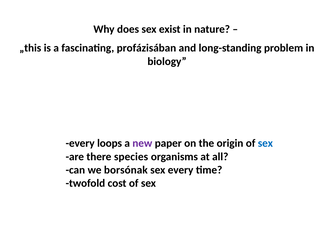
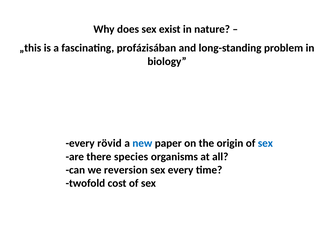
loops: loops -> rövid (109, 144)
new colour: purple -> blue (142, 144)
borsónak: borsónak -> reversion (126, 170)
